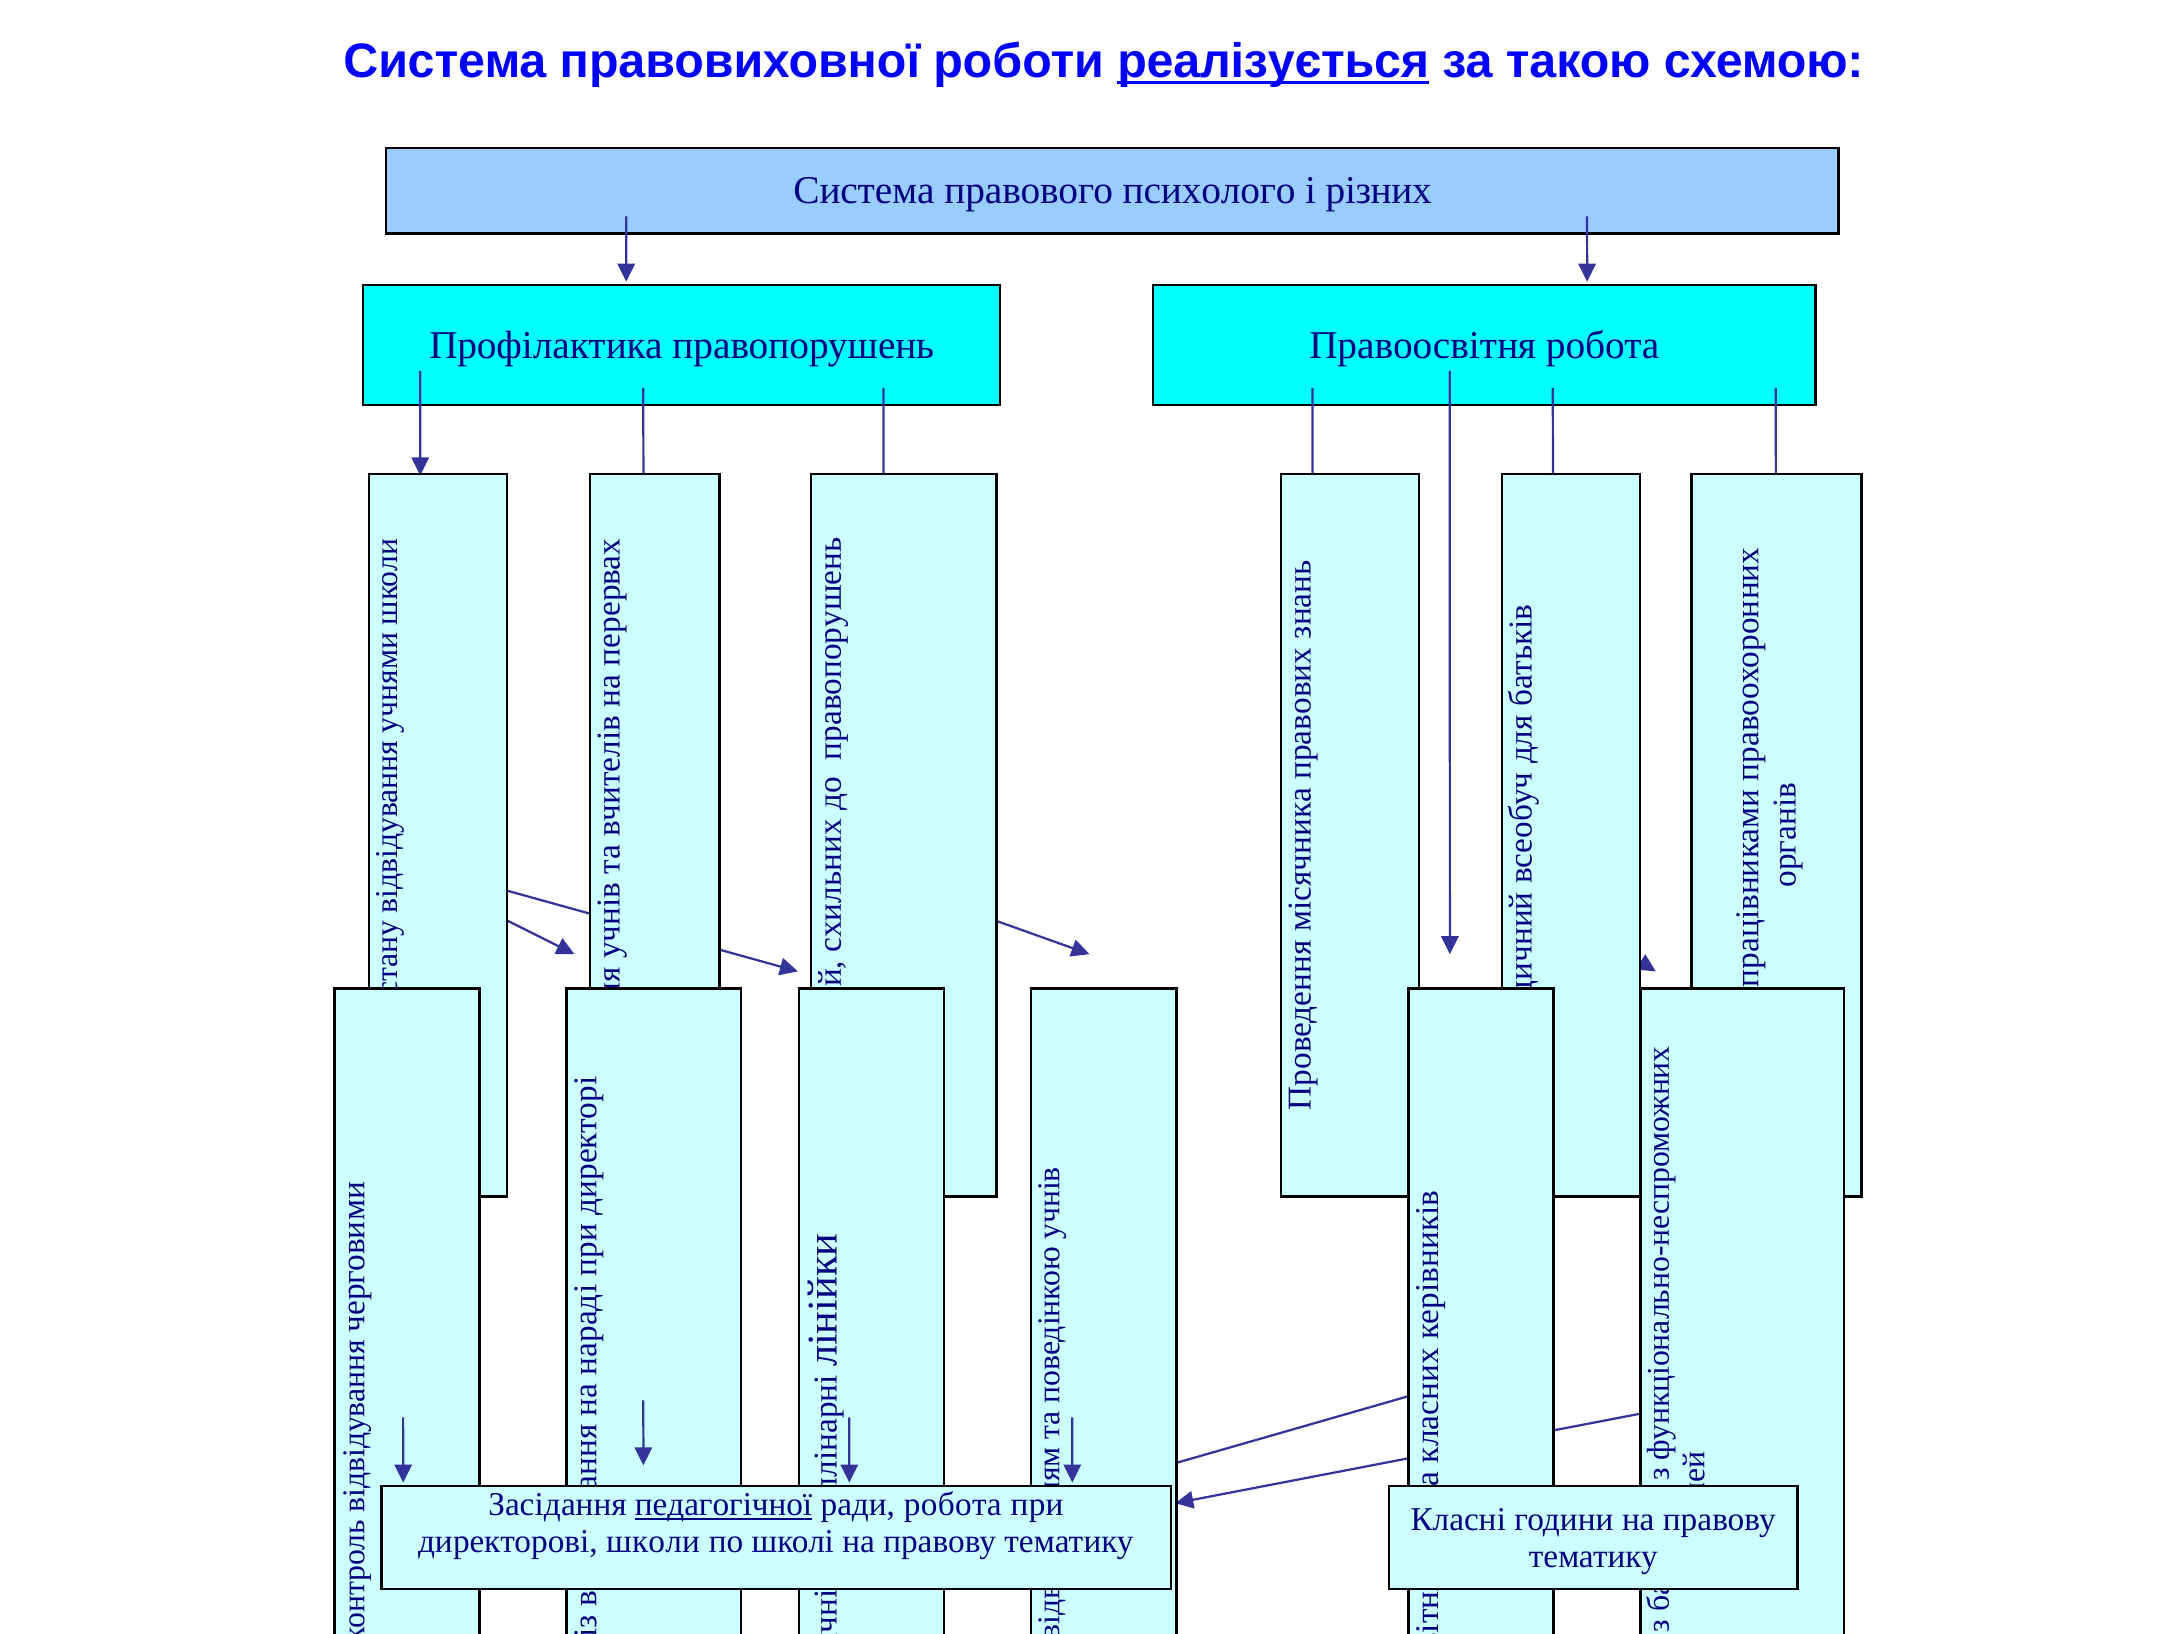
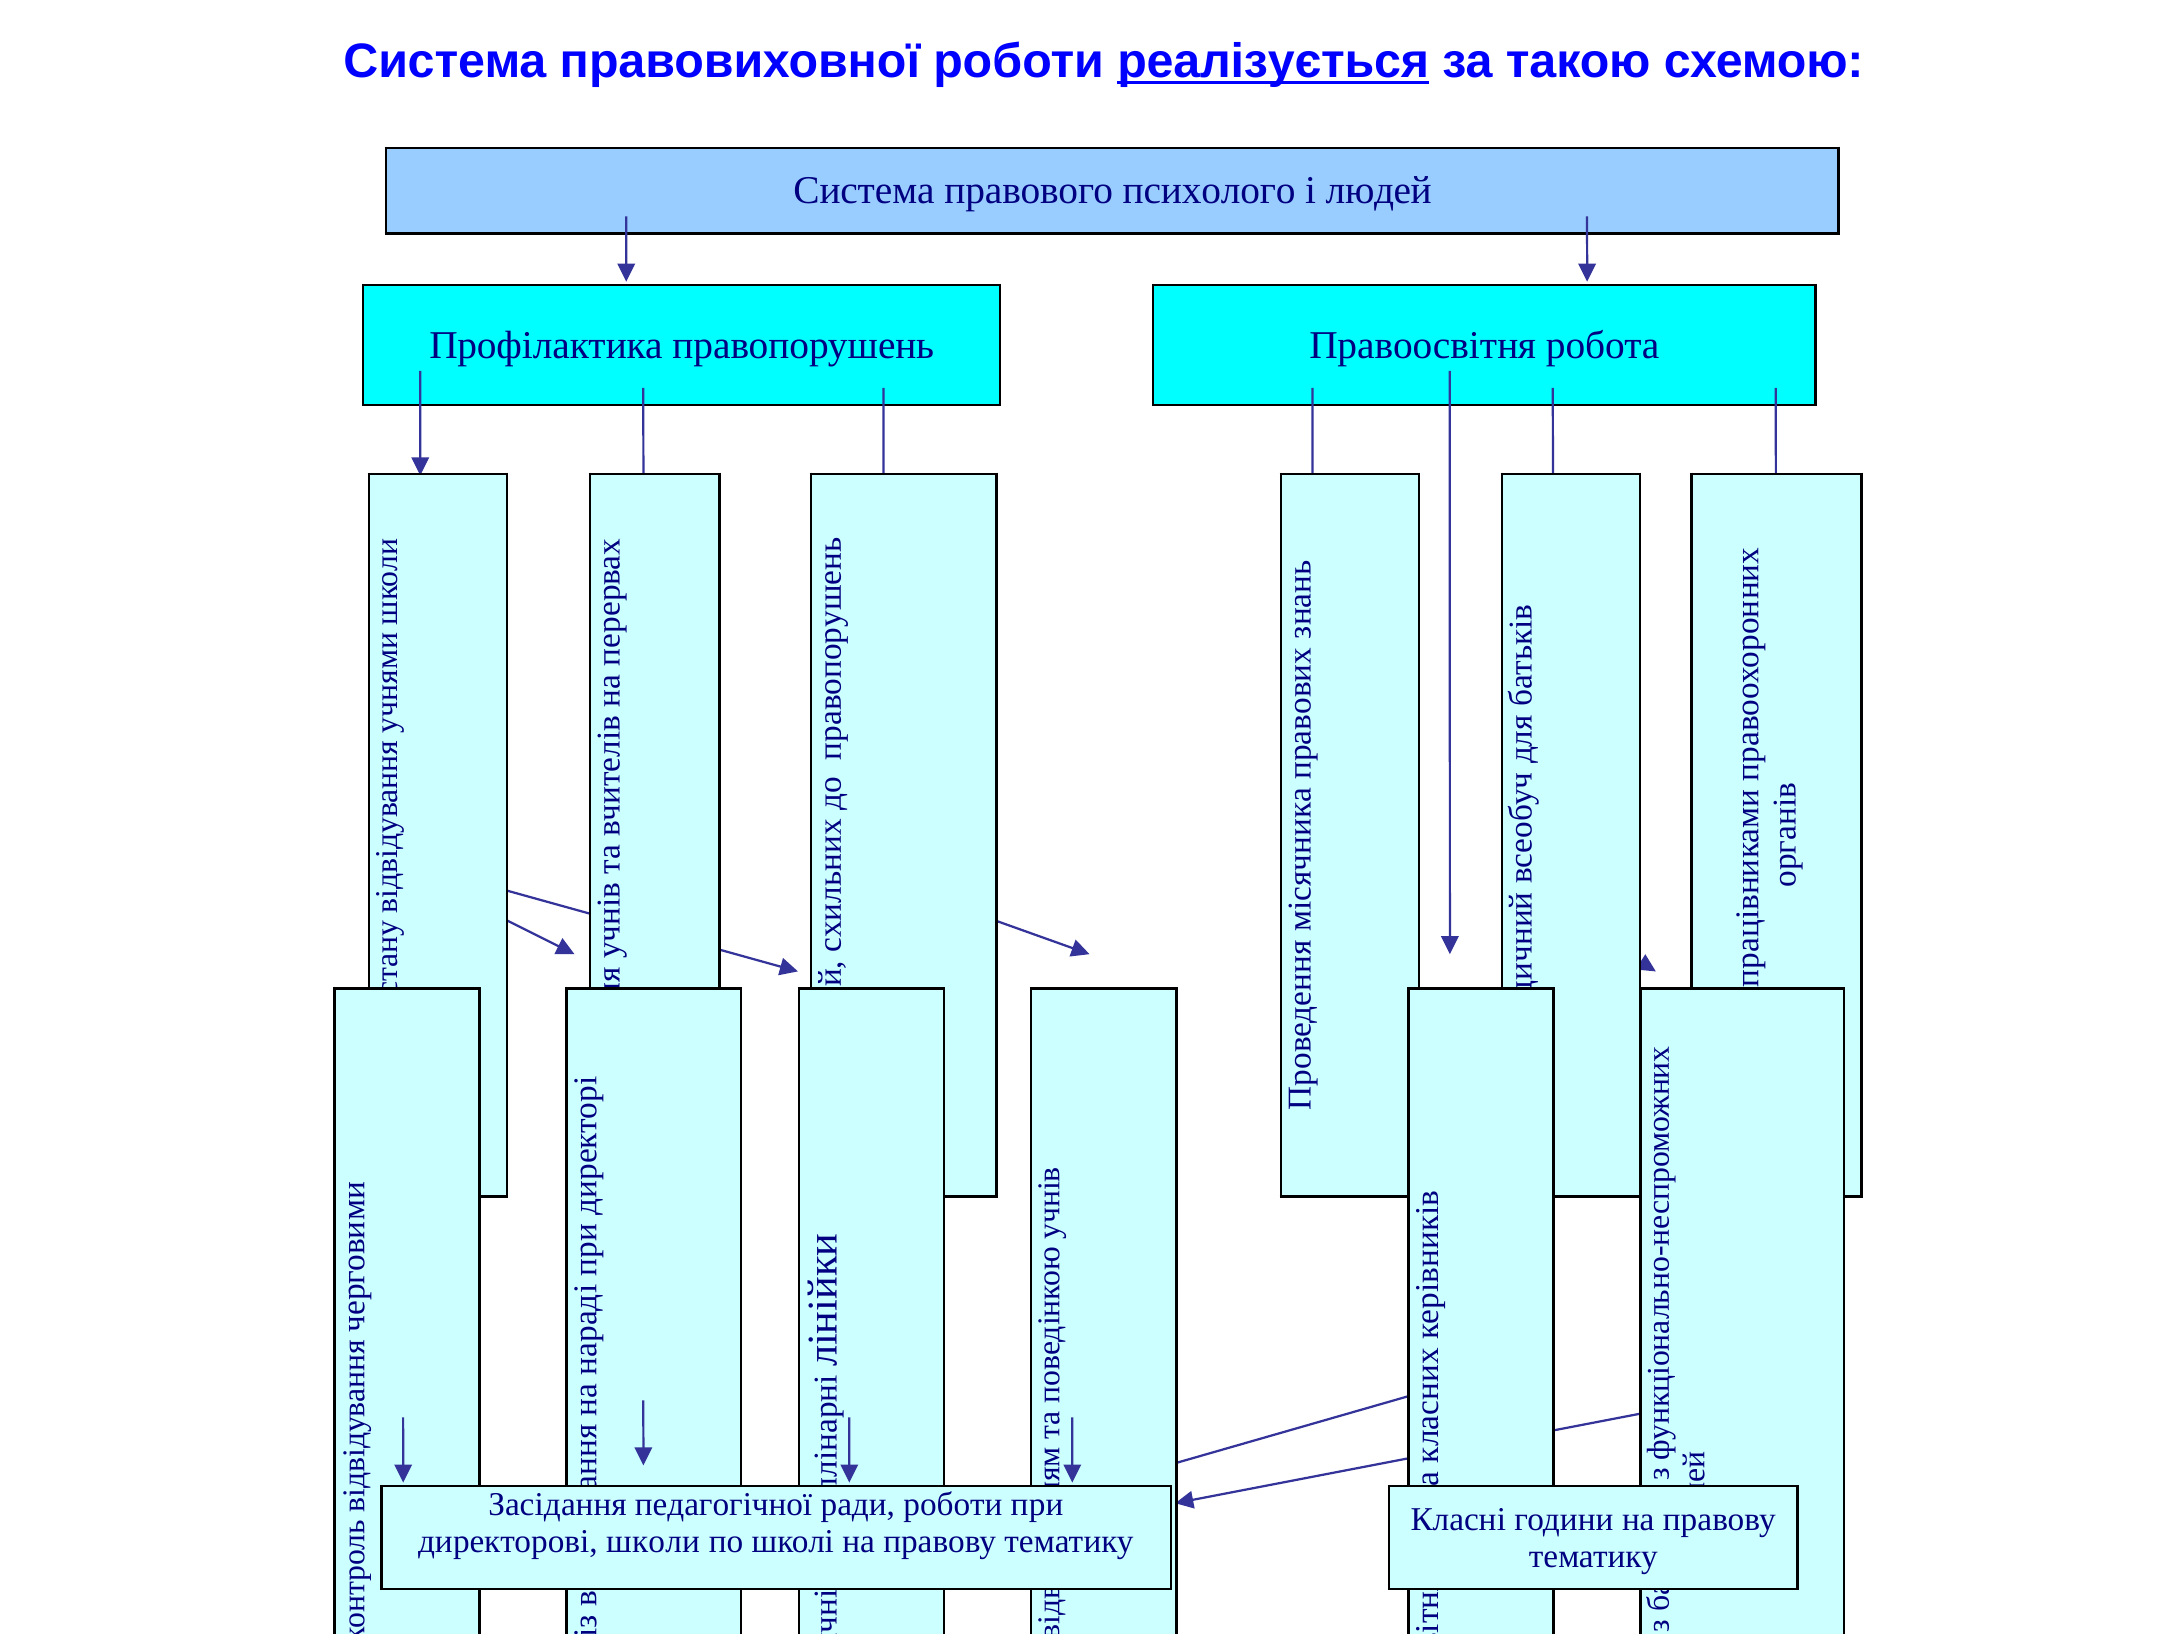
різних: різних -> людей (1379, 191)
педагогічної underline: present -> none (724, 1505)
робота: робота -> роботи (953, 1505)
